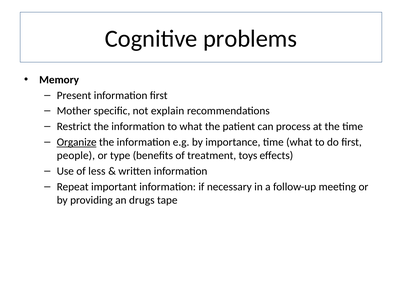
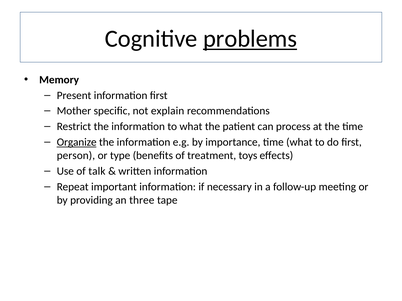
problems underline: none -> present (250, 39)
people: people -> person (76, 156)
less: less -> talk (97, 171)
drugs: drugs -> three (142, 200)
